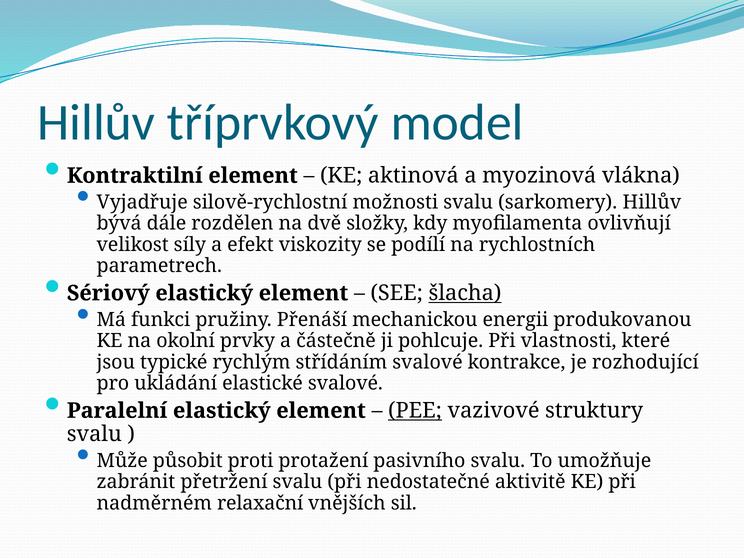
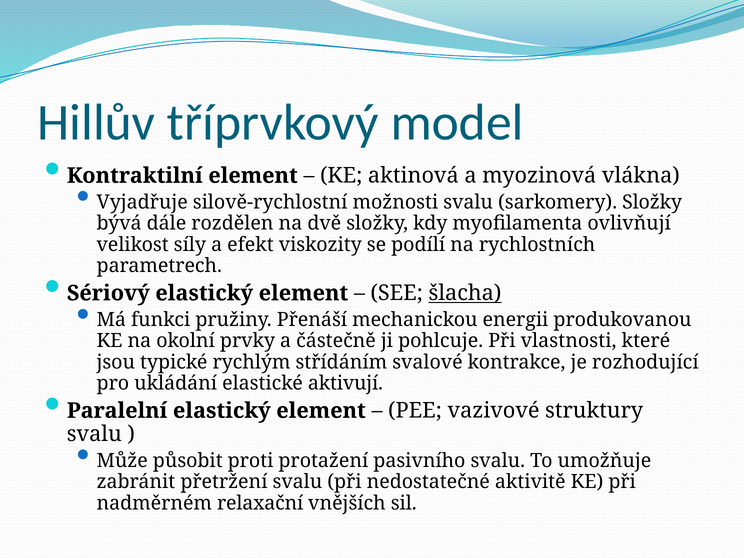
sarkomery Hillův: Hillův -> Složky (652, 202)
elastické svalové: svalové -> aktivují (345, 383)
PEE underline: present -> none (415, 411)
